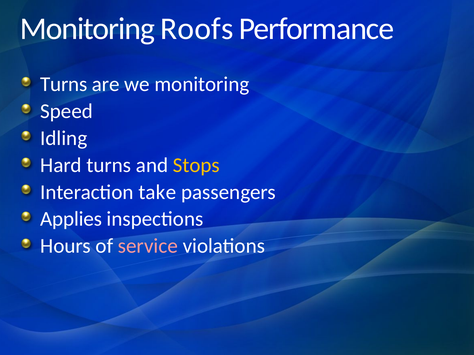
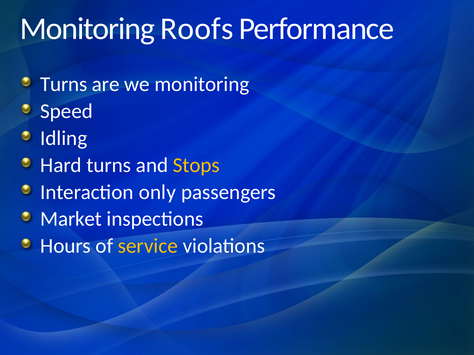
take: take -> only (157, 192)
Applies: Applies -> Market (71, 219)
service colour: pink -> yellow (148, 246)
